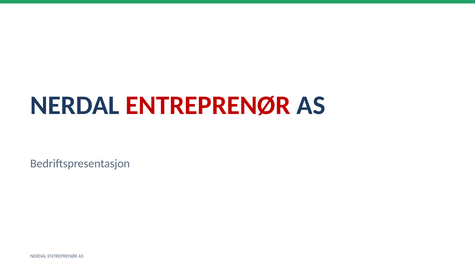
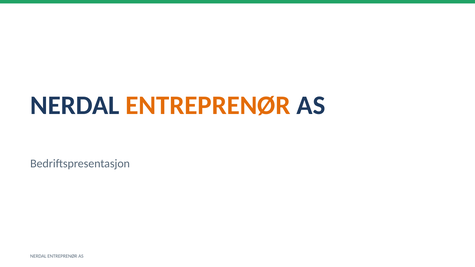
ENTREPRENØR colour: red -> orange (208, 105)
